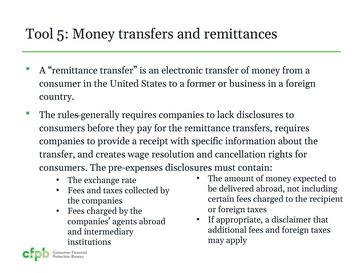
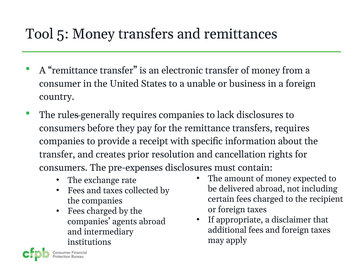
former: former -> unable (201, 83)
wage: wage -> prior (138, 154)
